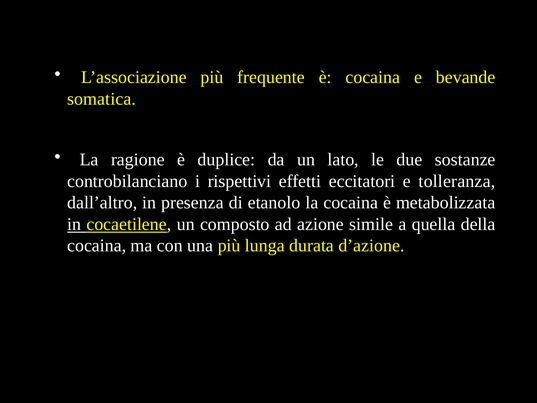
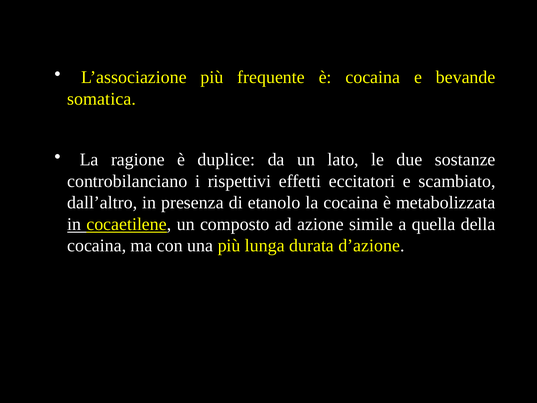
tolleranza: tolleranza -> scambiato (457, 181)
